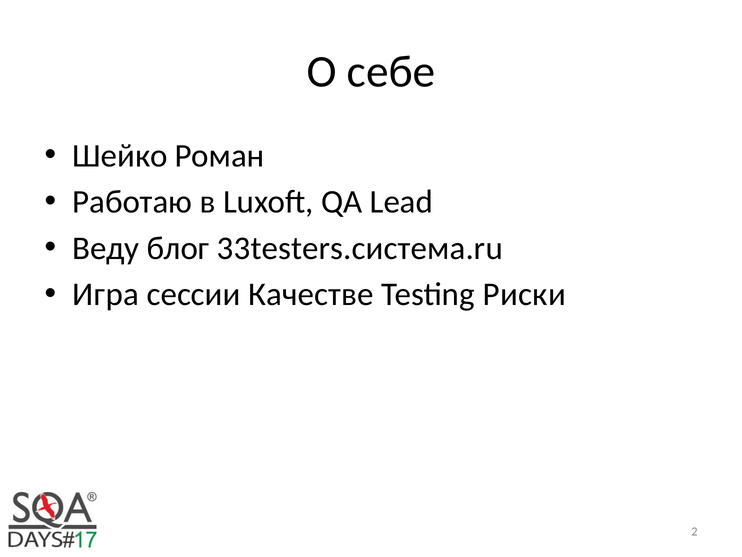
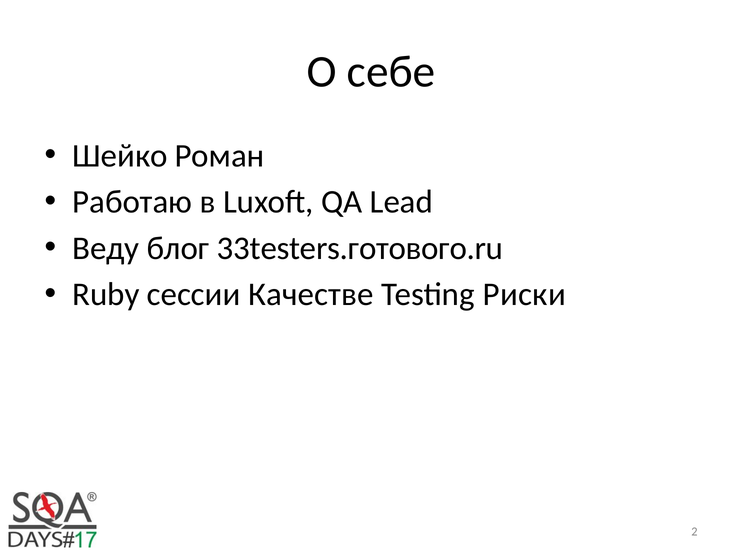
33testers.система.ru: 33testers.система.ru -> 33testers.готового.ru (360, 248)
Игра: Игра -> Ruby (106, 294)
